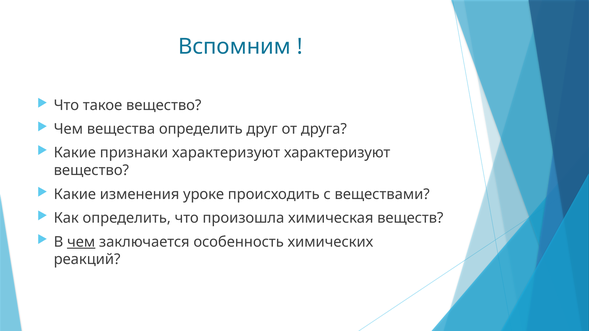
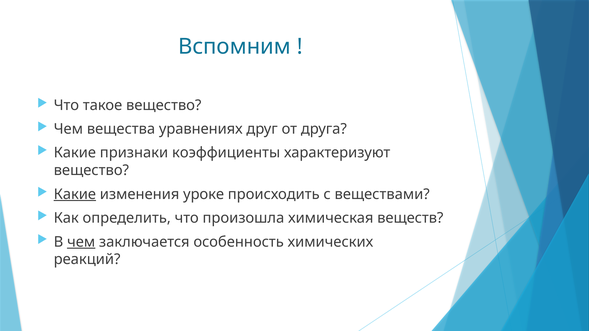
вещества определить: определить -> уравнениях (201, 129)
признаки характеризуют: характеризуют -> коэффициенты (226, 153)
Какие underline: none -> present (75, 194)
